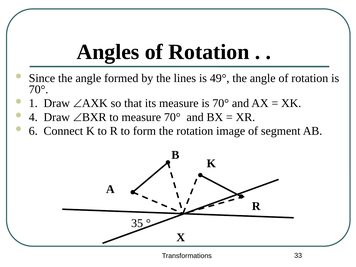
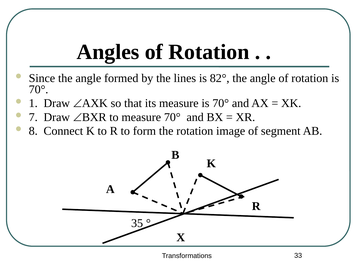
49°: 49° -> 82° (220, 78)
4: 4 -> 7 (33, 117)
6: 6 -> 8 (33, 131)
